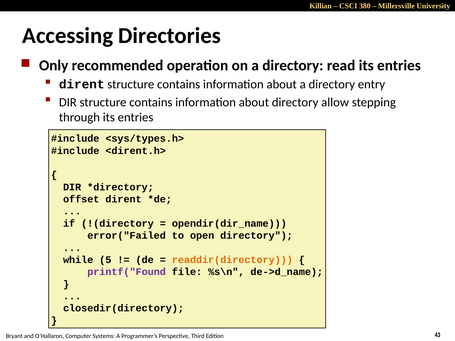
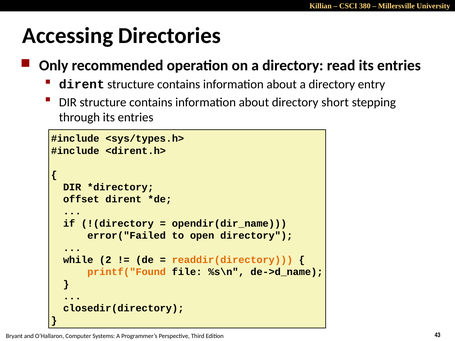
allow: allow -> short (335, 102)
5: 5 -> 2 (105, 260)
printf("Found colour: purple -> orange (127, 272)
